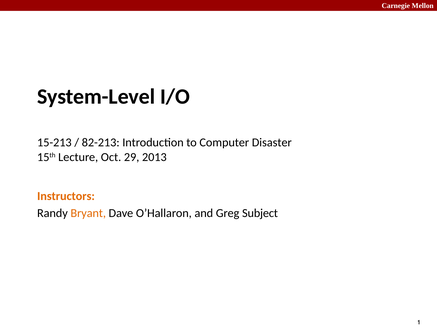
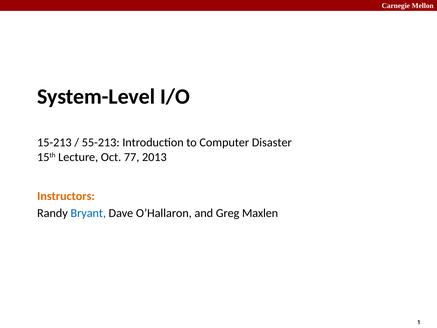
82-213: 82-213 -> 55-213 (101, 143)
29: 29 -> 77 (132, 157)
Bryant colour: orange -> blue (88, 213)
Subject: Subject -> Maxlen (260, 213)
